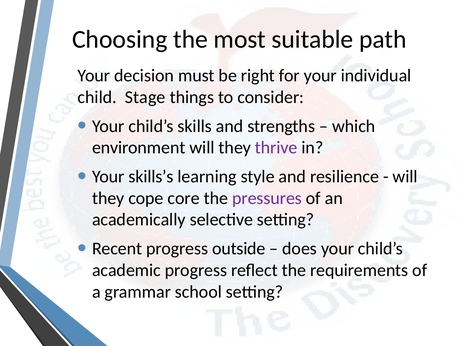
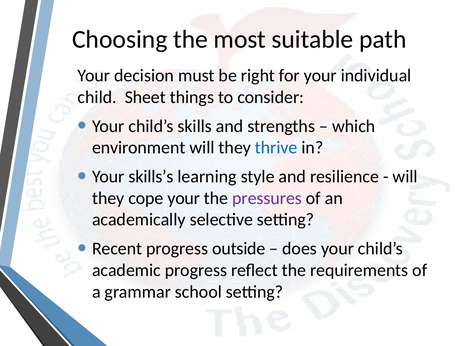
Stage: Stage -> Sheet (145, 97)
thrive colour: purple -> blue (276, 148)
cope core: core -> your (184, 198)
